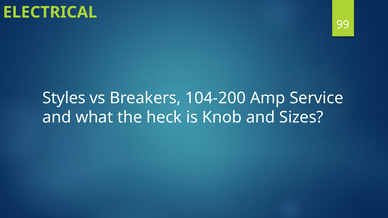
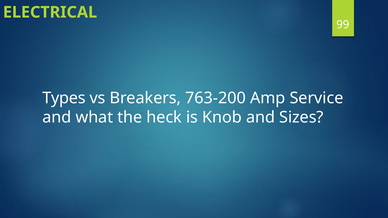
Styles: Styles -> Types (64, 98)
104-200: 104-200 -> 763-200 (216, 98)
